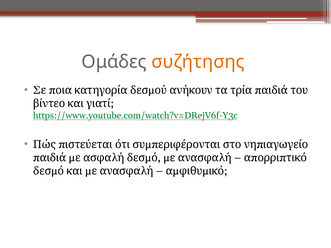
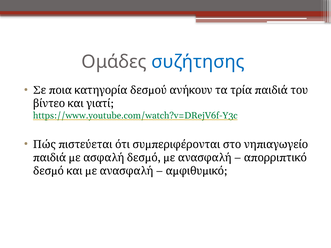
συζήτησης colour: orange -> blue (198, 62)
